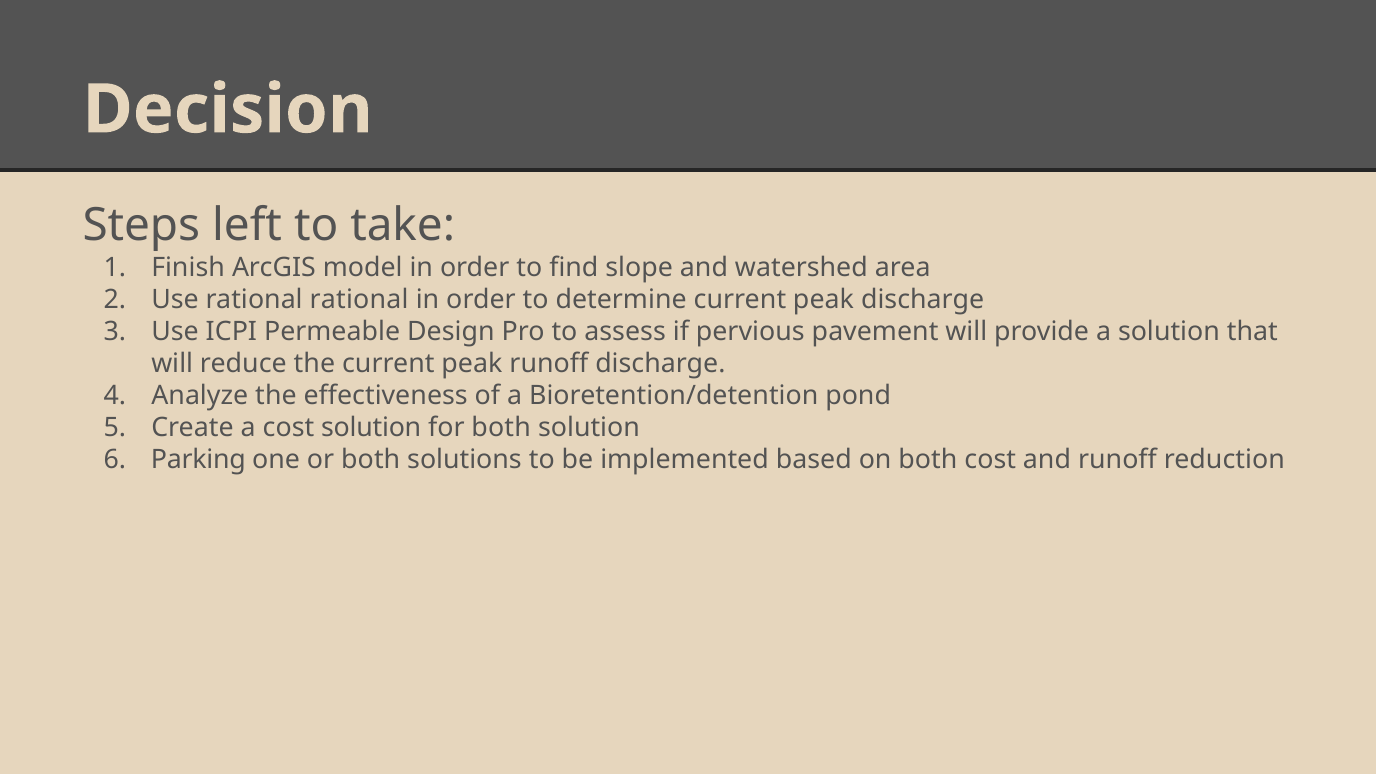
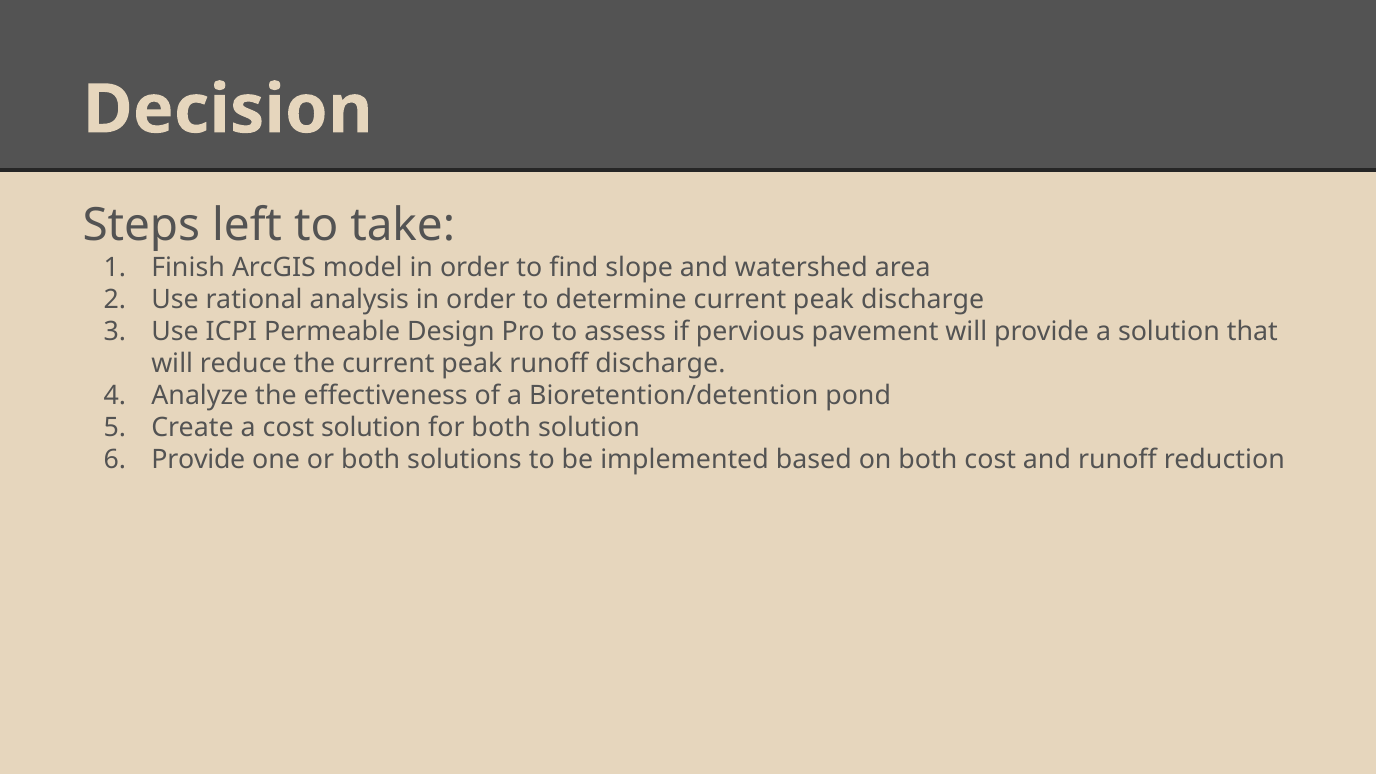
rational rational: rational -> analysis (359, 299)
Parking: Parking -> Provide (198, 460)
